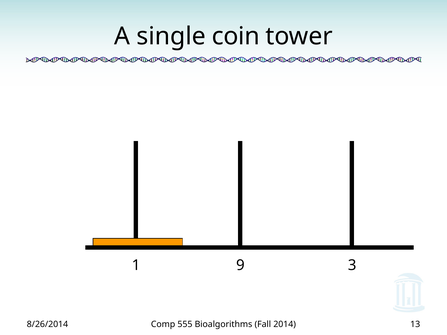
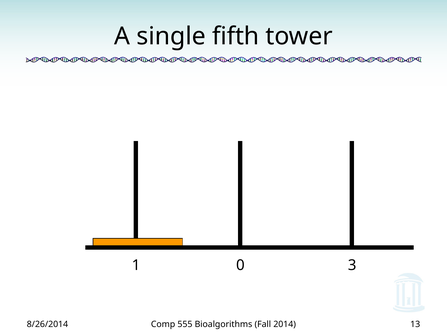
coin: coin -> fifth (236, 36)
9: 9 -> 0 (240, 265)
